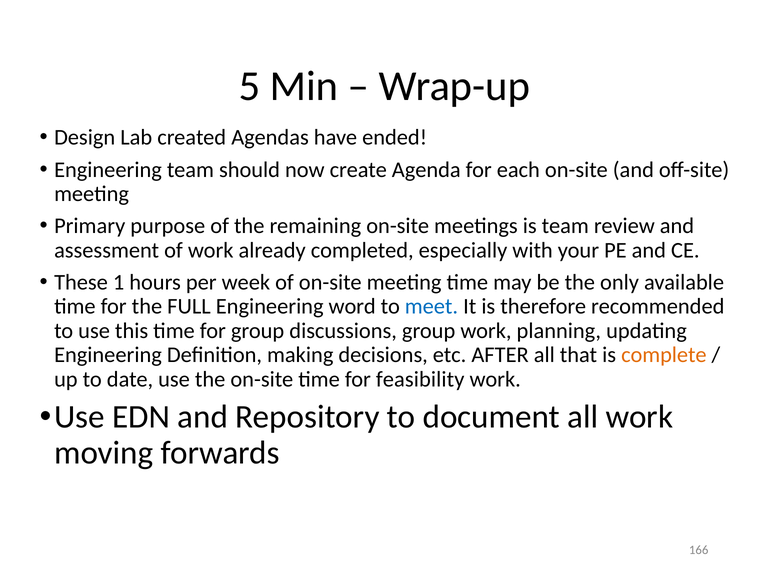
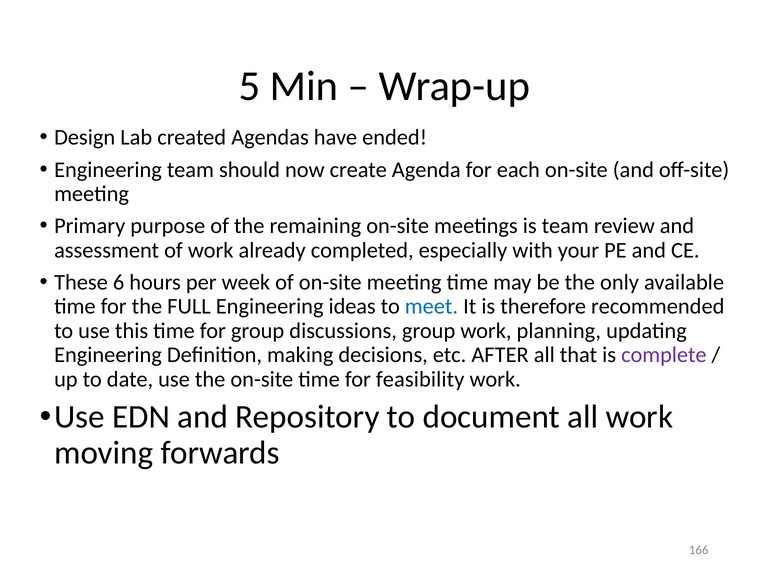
1: 1 -> 6 (119, 283)
word: word -> ideas (352, 307)
complete colour: orange -> purple (664, 355)
